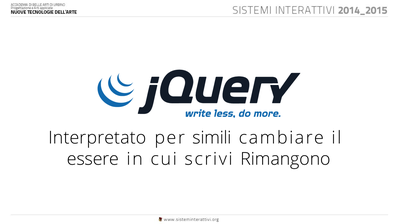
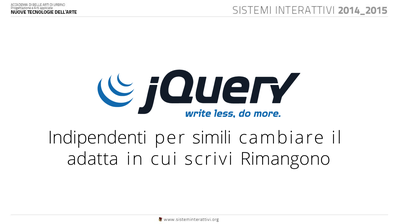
Interpretato: Interpretato -> Indipendenti (97, 138)
essere: essere -> adatta (93, 159)
